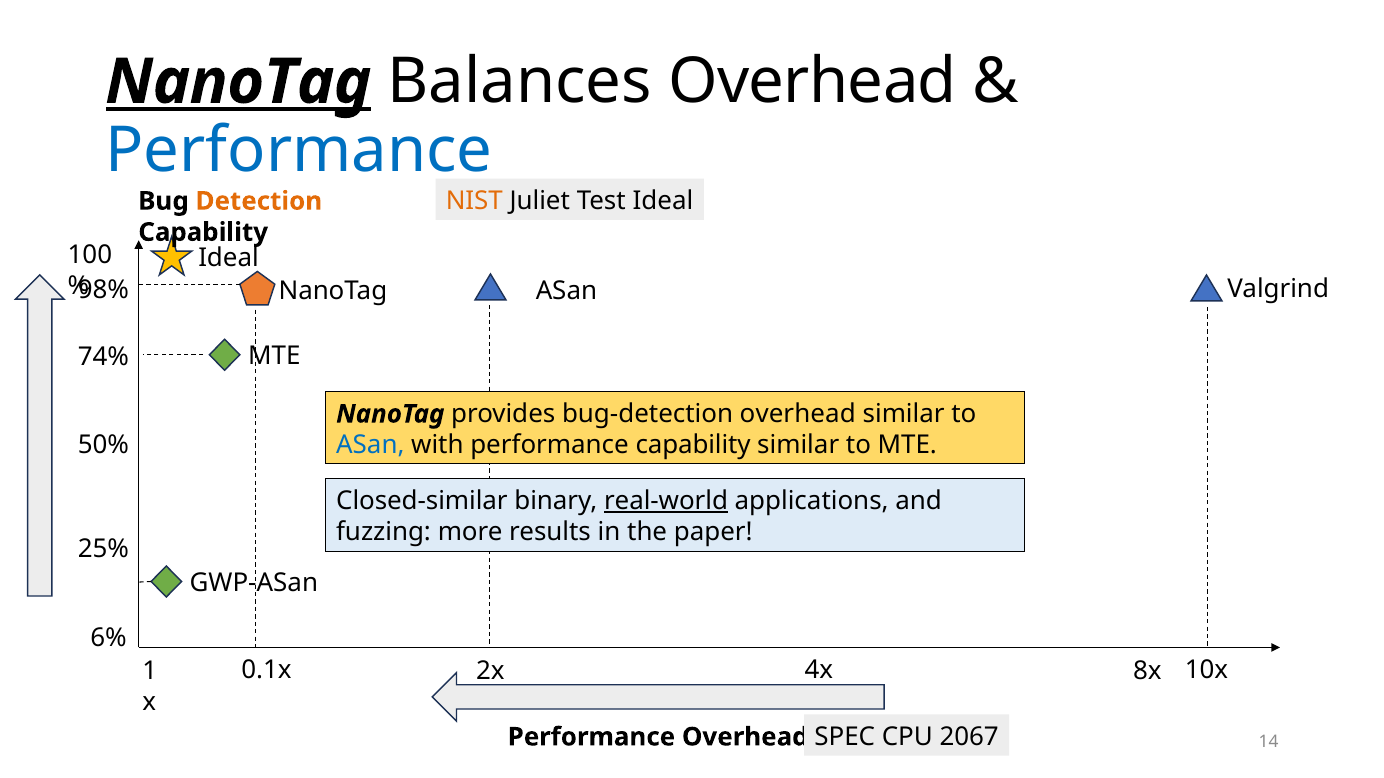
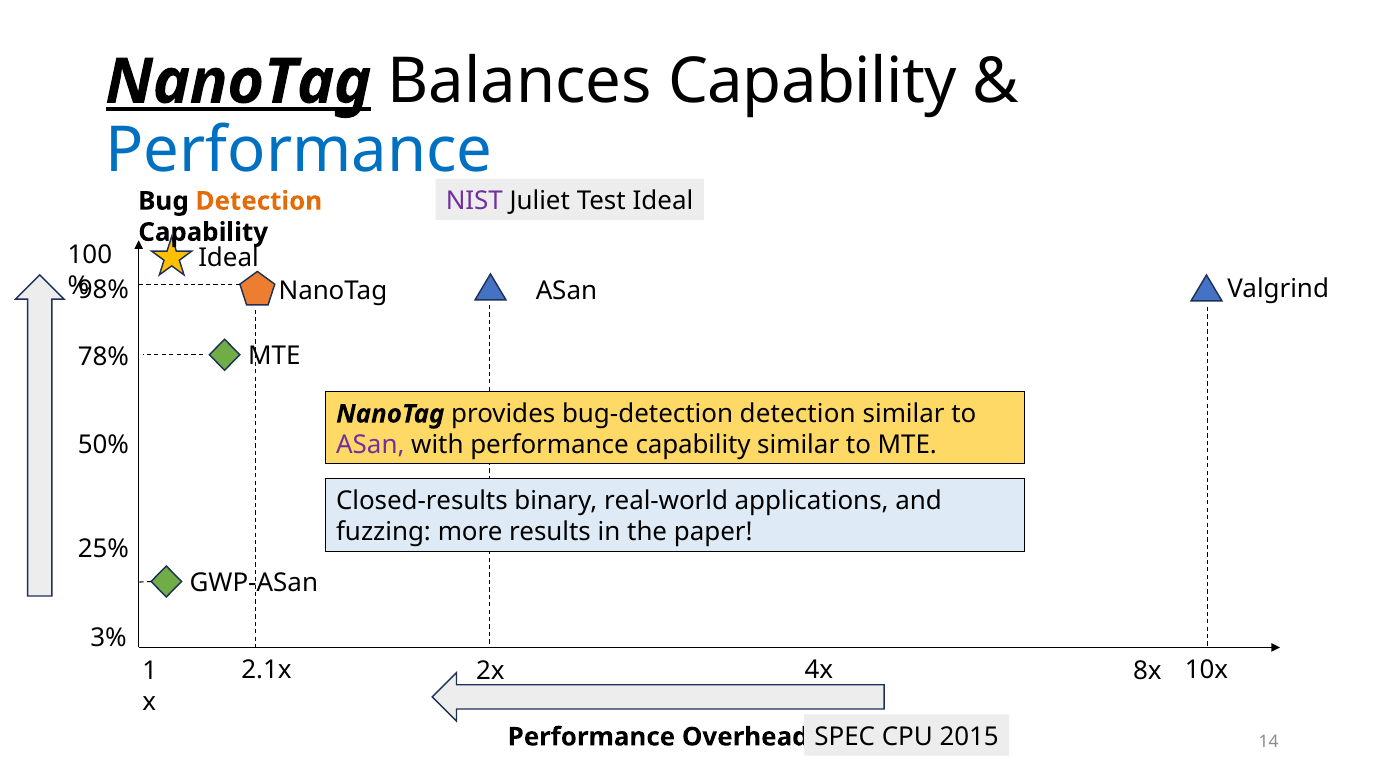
Balances Overhead: Overhead -> Capability (813, 82)
NIST colour: orange -> purple (474, 201)
74%: 74% -> 78% (103, 358)
bug-detection overhead: overhead -> detection (798, 414)
ASan colour: blue -> purple (370, 445)
Closed-similar: Closed-similar -> Closed-results (422, 501)
real-world underline: present -> none (666, 501)
6%: 6% -> 3% (109, 638)
0.1x: 0.1x -> 2.1x (266, 671)
2067: 2067 -> 2015 (969, 737)
